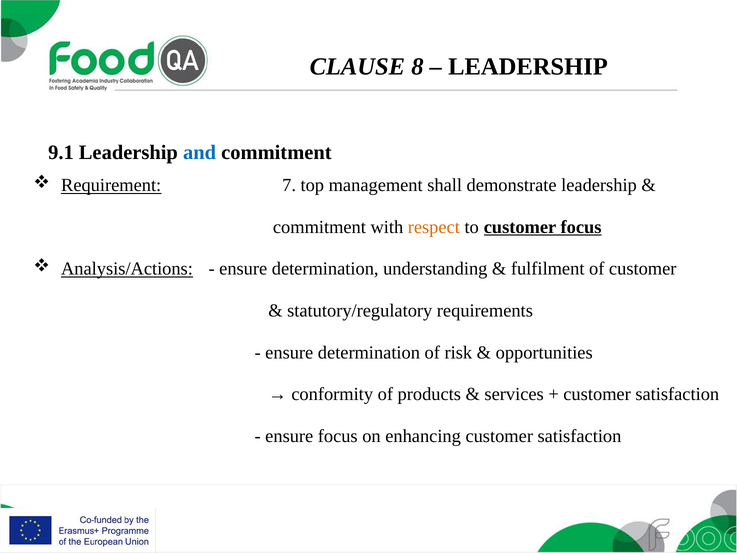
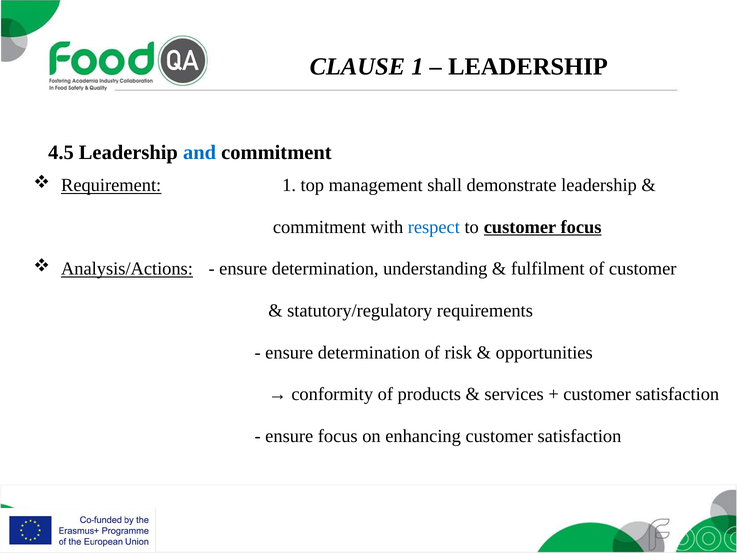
CLAUSE 8: 8 -> 1 (417, 67)
9.1: 9.1 -> 4.5 (61, 152)
Requirement 7: 7 -> 1 (289, 185)
respect colour: orange -> blue (434, 227)
